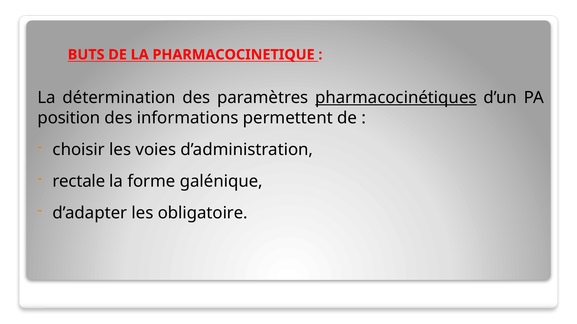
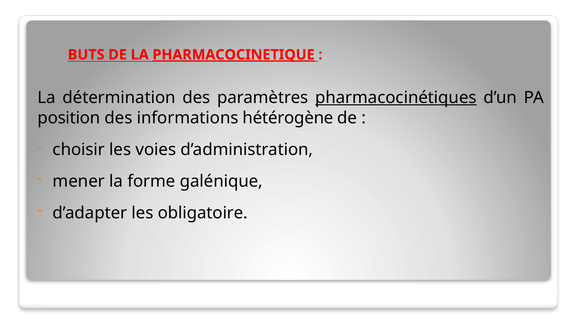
PHARMACOCINETIQUE underline: none -> present (234, 55)
permettent: permettent -> hétérogène (288, 118)
rectale: rectale -> mener (79, 182)
